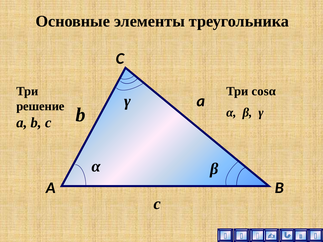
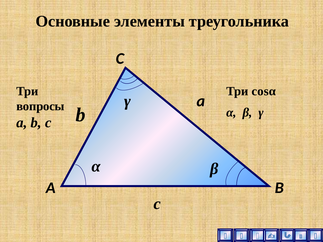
решение: решение -> вопросы (40, 106)
